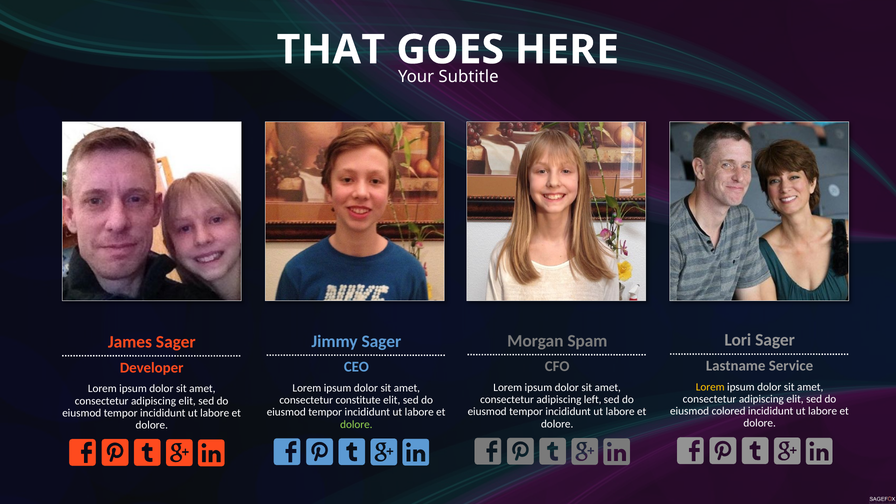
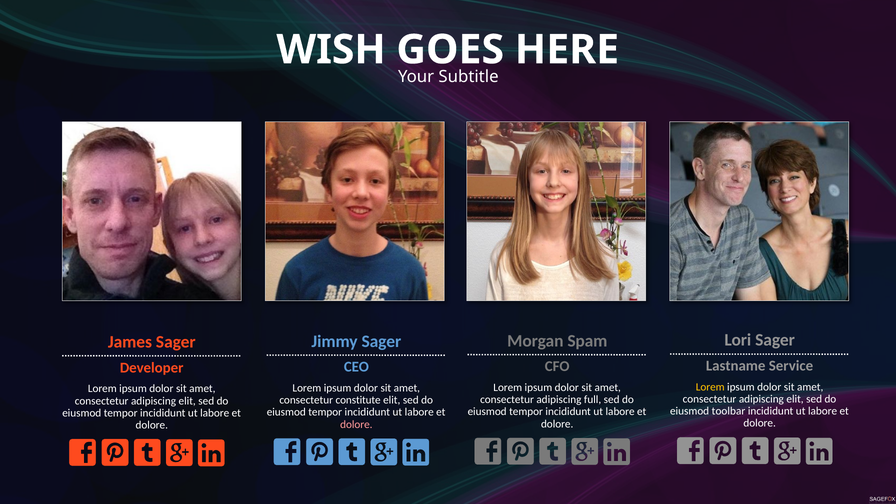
THAT: THAT -> WISH (331, 50)
left: left -> full (593, 400)
colored: colored -> toolbar (729, 411)
dolore colour: light green -> pink (356, 424)
